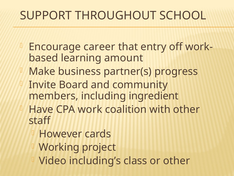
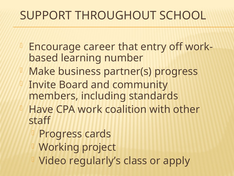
amount: amount -> number (124, 58)
ingredient: ingredient -> standards (154, 96)
However: However -> Progress (60, 134)
including’s: including’s -> regularly’s (95, 160)
or other: other -> apply (177, 160)
